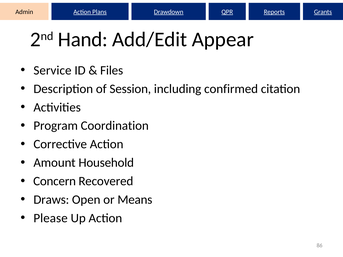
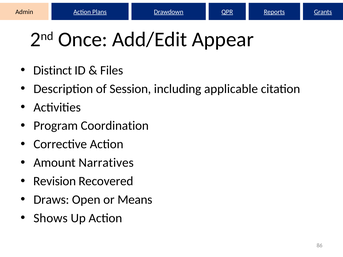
Hand: Hand -> Once (83, 39)
Service: Service -> Distinct (53, 70)
confirmed: confirmed -> applicable (231, 89)
Household: Household -> Narratives (106, 163)
Concern: Concern -> Revision (55, 181)
Please: Please -> Shows (51, 218)
